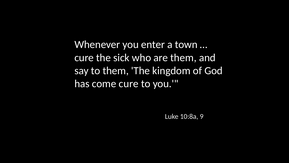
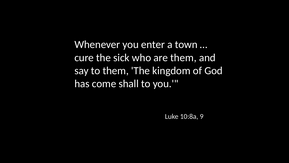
come cure: cure -> shall (129, 83)
